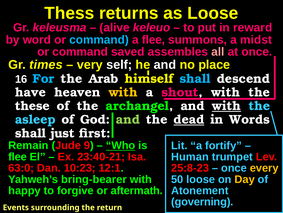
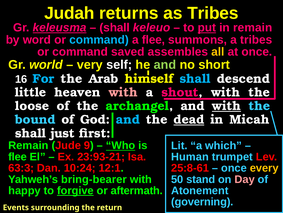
Thess: Thess -> Judah (69, 13)
as Loose: Loose -> Tribes (213, 13)
keleusma underline: none -> present (60, 28)
alive: alive -> shall (115, 28)
put underline: none -> present (207, 28)
in reward: reward -> remain (253, 28)
a midst: midst -> tribes (256, 40)
all colour: pink -> yellow (218, 52)
times: times -> world (46, 65)
and colour: white -> light green (165, 65)
place: place -> short (214, 65)
have: have -> little (31, 92)
with colour: yellow -> pink (123, 92)
these: these -> loose (32, 106)
asleep: asleep -> bound (35, 119)
and colour: light green -> light blue (128, 119)
Words: Words -> Micah (250, 119)
fortify: fortify -> which (224, 145)
23:40-21: 23:40-21 -> 23:93-21 (101, 156)
63:0: 63:0 -> 63:3 (21, 167)
10:23: 10:23 -> 10:24 (80, 167)
25:8-23: 25:8-23 -> 25:8-61 (190, 168)
50 loose: loose -> stand (201, 179)
Day colour: yellow -> pink (245, 179)
forgive underline: none -> present (75, 190)
